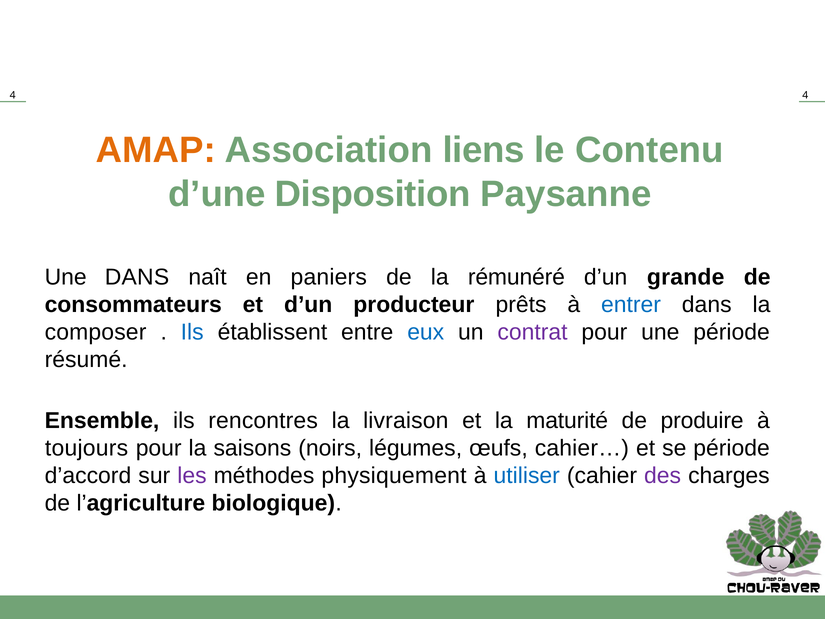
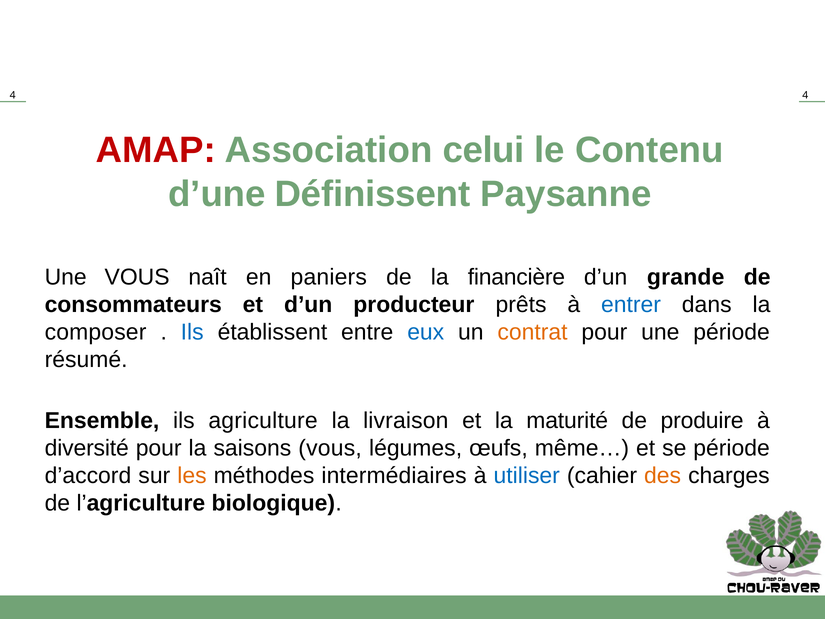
AMAP colour: orange -> red (156, 150)
liens: liens -> celui (484, 150)
Disposition: Disposition -> Définissent (372, 194)
Une DANS: DANS -> VOUS (137, 277)
rémunéré: rémunéré -> financière (516, 277)
contrat colour: purple -> orange (532, 332)
rencontres: rencontres -> agriculture (263, 420)
toujours: toujours -> diversité (87, 448)
saisons noirs: noirs -> vous (330, 448)
cahier…: cahier… -> même… (582, 448)
les colour: purple -> orange (192, 475)
physiquement: physiquement -> intermédiaires (394, 475)
des colour: purple -> orange (663, 475)
